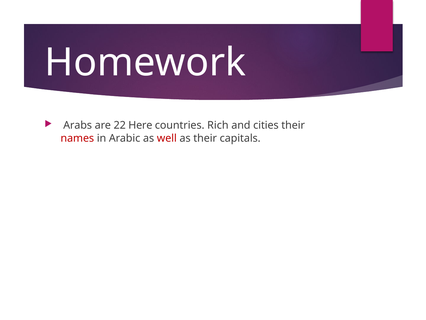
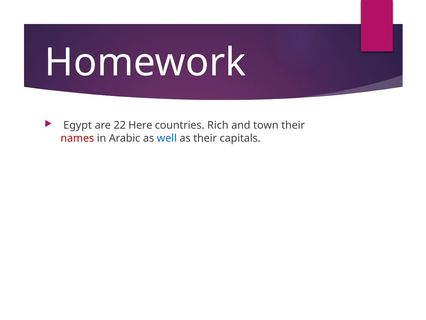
Arabs: Arabs -> Egypt (78, 125)
cities: cities -> town (266, 125)
well colour: red -> blue (167, 138)
